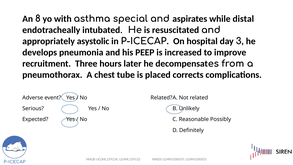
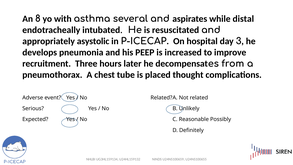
special: special -> several (130, 19)
corrects: corrects -> thought (188, 75)
